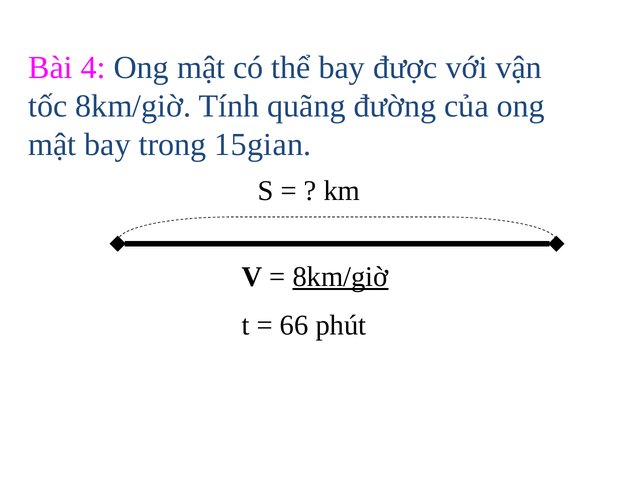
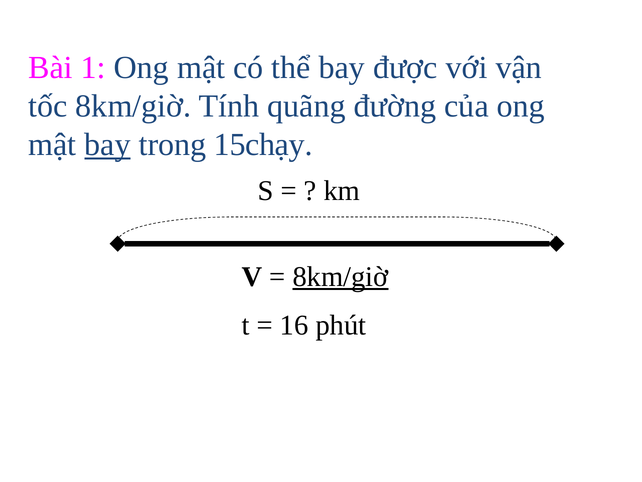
4: 4 -> 1 (93, 67)
bay underline: none -> present (108, 144)
15gian: 15gian -> 15chạy (263, 144)
66: 66 -> 16 (294, 325)
